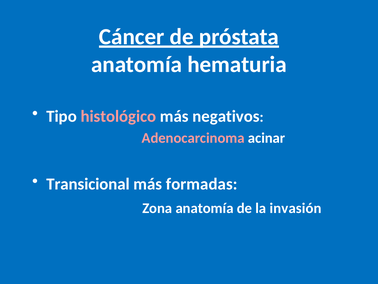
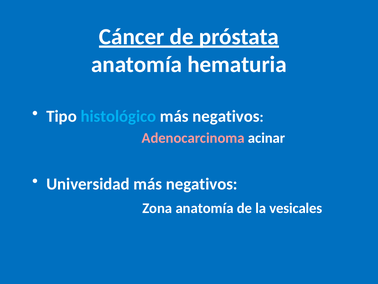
histológico colour: pink -> light blue (118, 116)
Transicional: Transicional -> Universidad (88, 184)
formadas: formadas -> negativos (202, 184)
invasión: invasión -> vesicales (296, 208)
